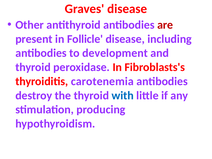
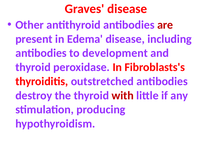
Follicle: Follicle -> Edema (85, 39)
carotenemia: carotenemia -> outstretched (102, 81)
with colour: blue -> red (123, 95)
